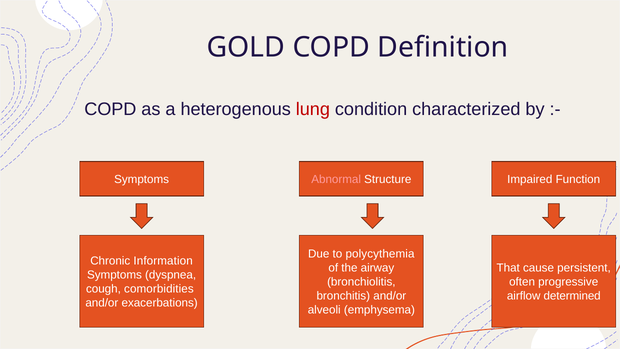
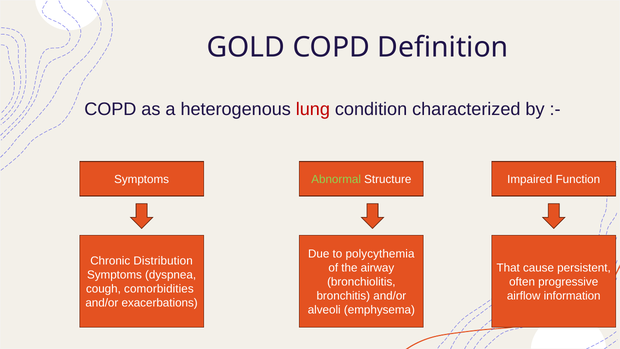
Abnormal colour: pink -> light green (336, 179)
Information: Information -> Distribution (163, 261)
determined: determined -> information (572, 296)
